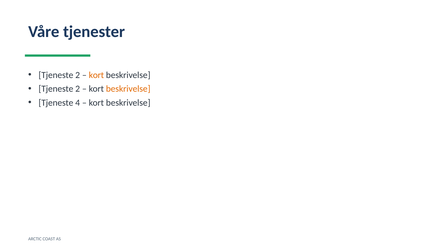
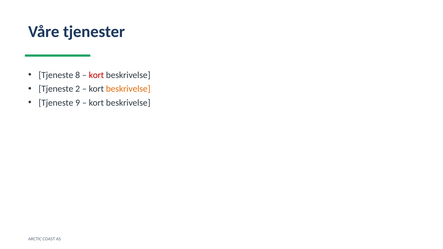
2: 2 -> 8 (78, 75)
kort colour: orange -> red (96, 75)
4: 4 -> 9 (78, 103)
